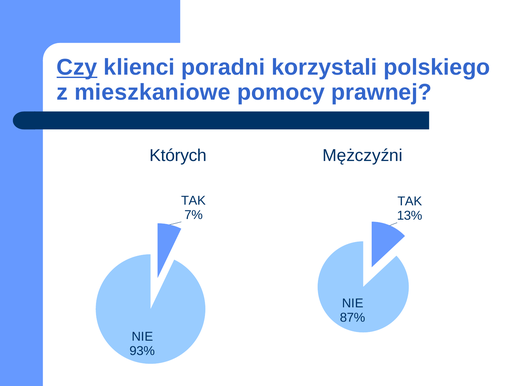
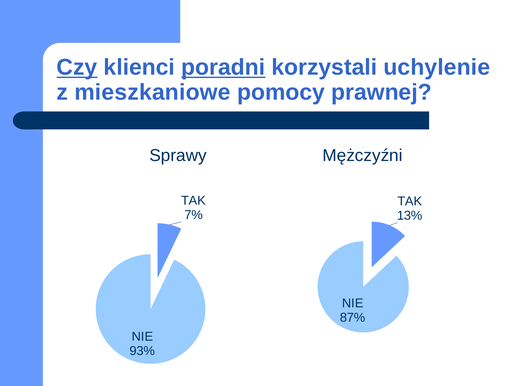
poradni underline: none -> present (223, 67)
polskiego: polskiego -> uchylenie (437, 67)
Których: Których -> Sprawy (178, 156)
